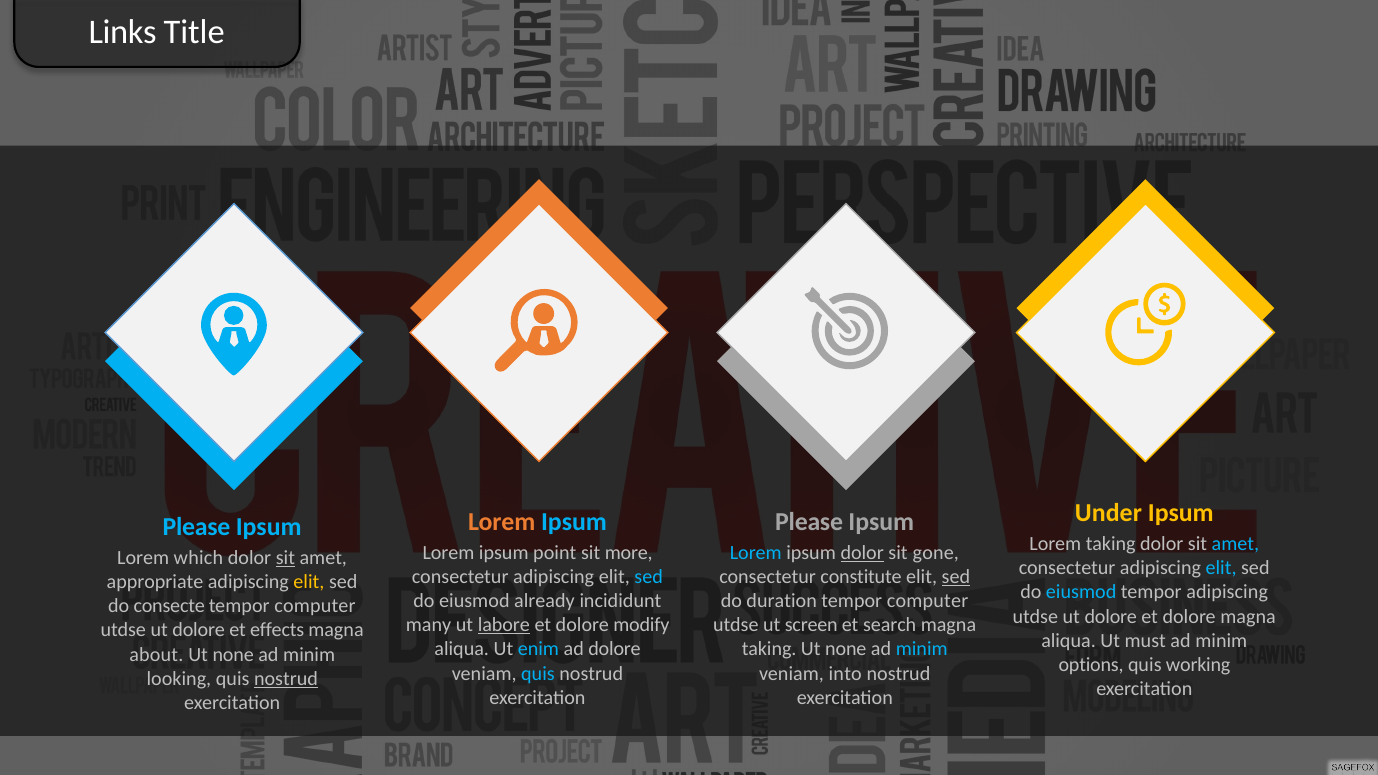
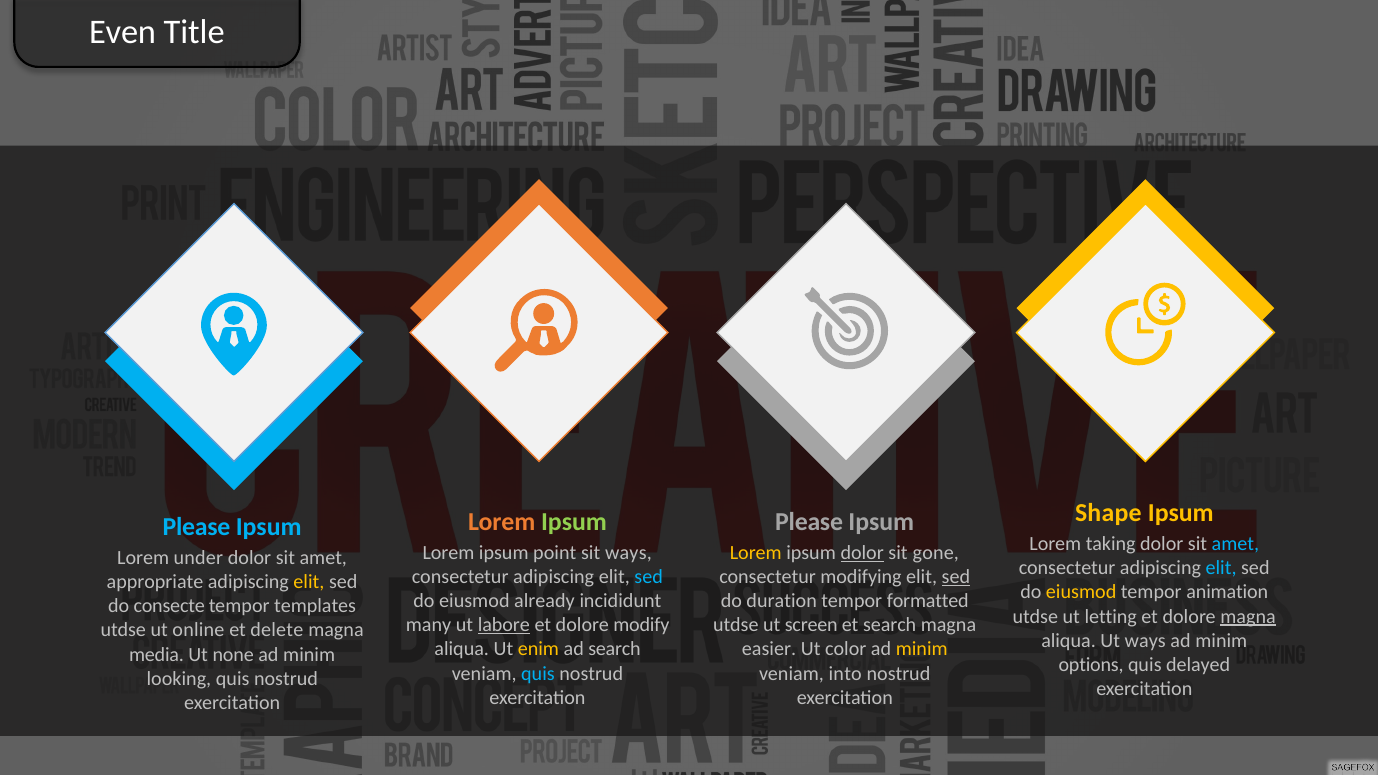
Links: Links -> Even (123, 33)
Under: Under -> Shape (1108, 513)
Ipsum colour: light blue -> light green (574, 522)
sit more: more -> ways (628, 553)
Lorem colour: light blue -> yellow (756, 553)
which: which -> under (198, 558)
sit underline: present -> none (285, 558)
constitute: constitute -> modifying (861, 577)
eiusmod colour: light blue -> yellow (1081, 592)
tempor adipiscing: adipiscing -> animation (1227, 592)
computer: computer -> formatted (928, 601)
computer: computer -> templates (315, 606)
dolore: dolore -> letting (1111, 617)
magna underline: none -> present (1248, 617)
dolore: dolore -> online (198, 630)
effects: effects -> delete (277, 630)
Ut must: must -> ways (1145, 641)
enim colour: light blue -> yellow (538, 649)
ad dolore: dolore -> search (615, 649)
taking: taking -> easier (769, 649)
none: none -> color (846, 649)
minim colour: light blue -> yellow (922, 649)
about: about -> media (157, 655)
working: working -> delayed (1198, 665)
nostrud underline: present -> none (286, 679)
